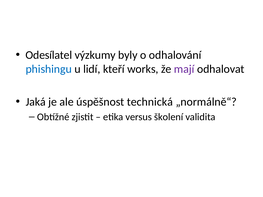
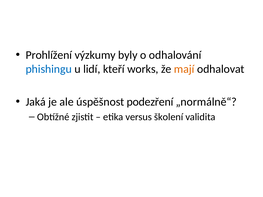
Odesílatel: Odesílatel -> Prohlížení (49, 55)
mají colour: purple -> orange (184, 69)
technická: technická -> podezření (150, 102)
